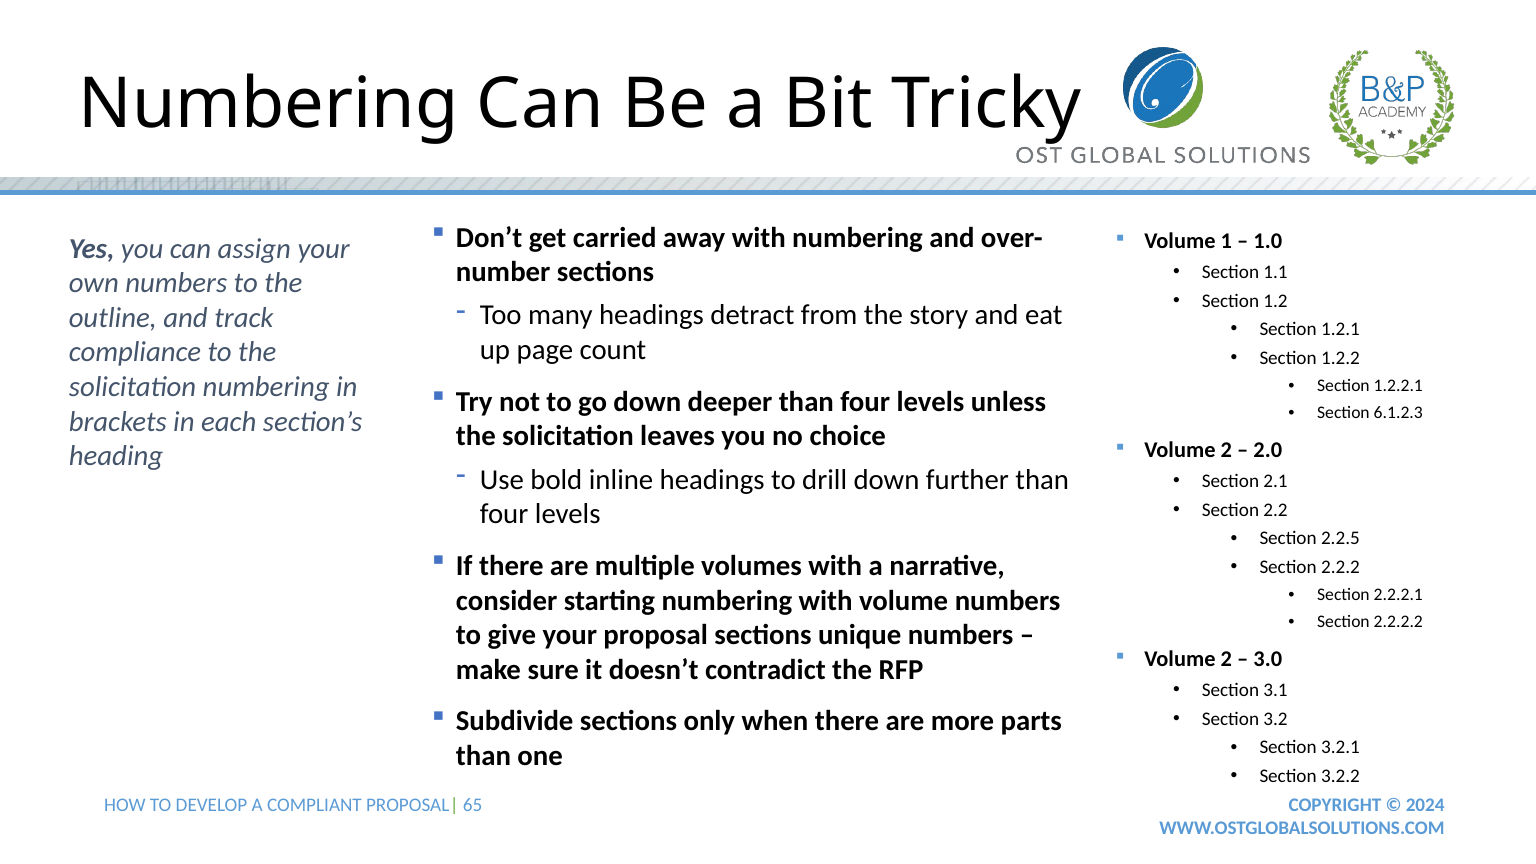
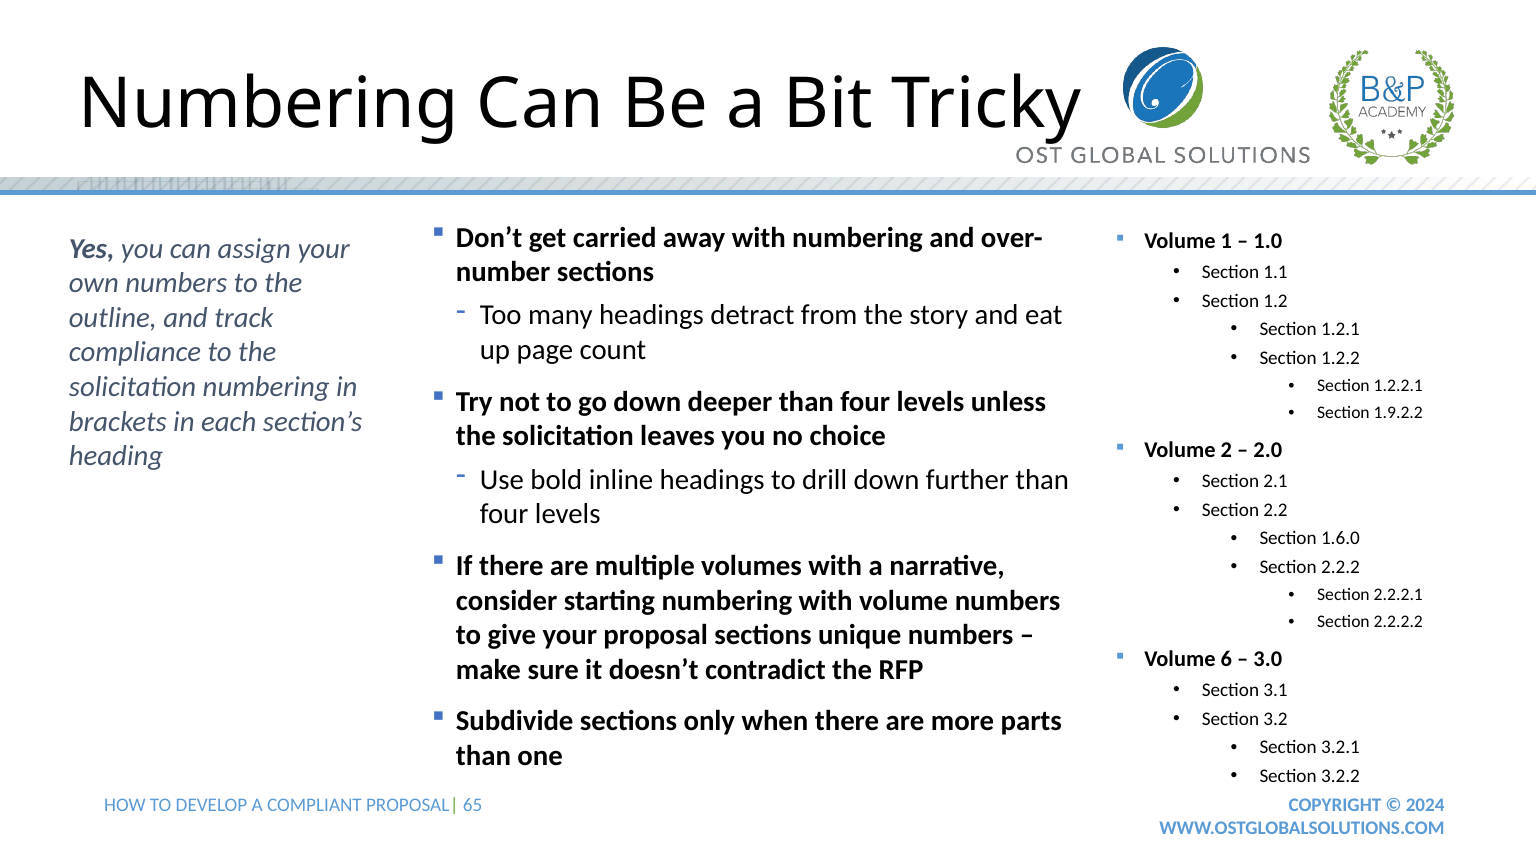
6.1.2.3: 6.1.2.3 -> 1.9.2.2 (1398, 413)
2.2.5: 2.2.5 -> 1.6.0 (1340, 538)
2: 2 -> 6 (1226, 660)
